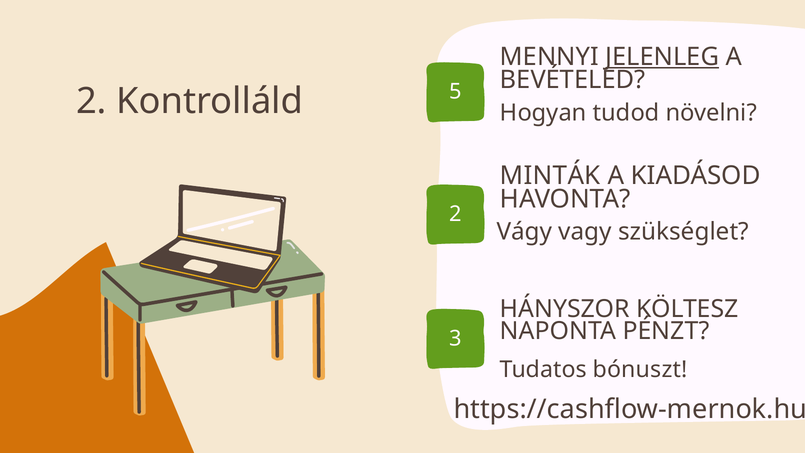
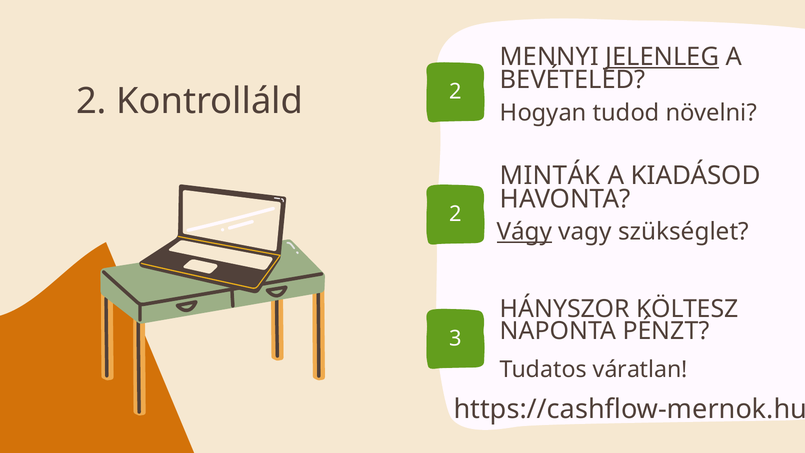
Kontrolláld 5: 5 -> 2 (455, 92)
Vágy underline: none -> present (525, 232)
bónuszt: bónuszt -> váratlan (640, 369)
